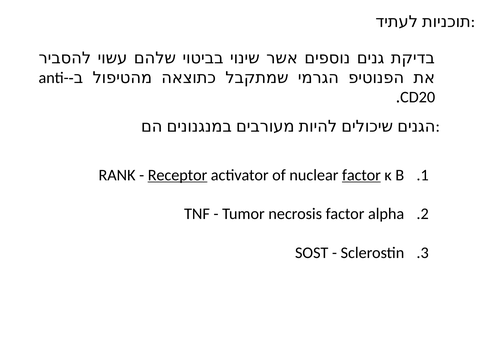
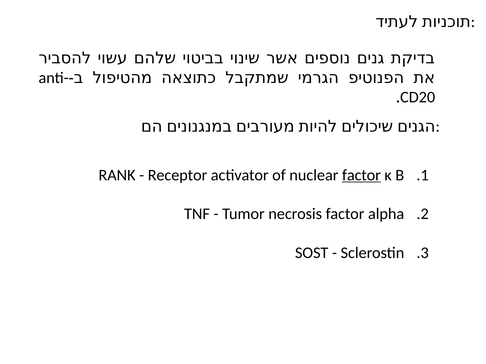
Receptor underline: present -> none (177, 175)
